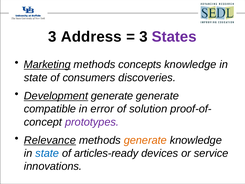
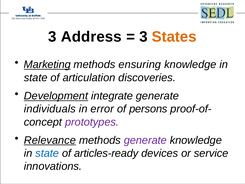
States colour: purple -> orange (174, 37)
concepts: concepts -> ensuring (140, 64)
consumers: consumers -> articulation (89, 78)
Development generate: generate -> integrate (112, 96)
compatible: compatible -> individuals (50, 109)
solution: solution -> persons (148, 109)
generate colour: orange -> purple (145, 140)
